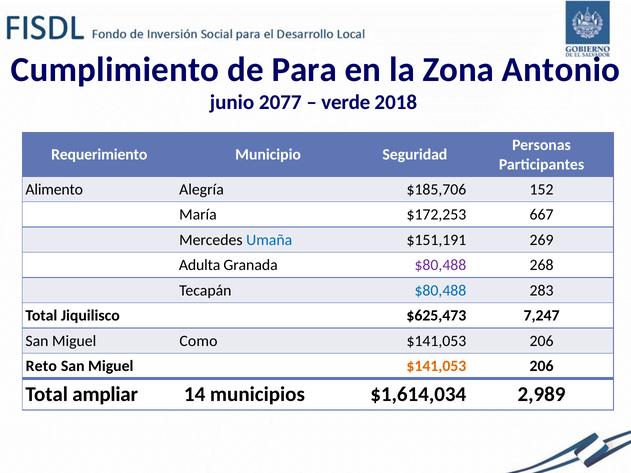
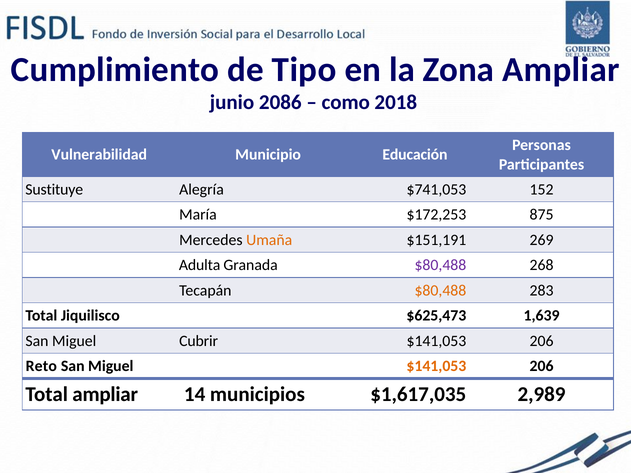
Para: Para -> Tipo (304, 70)
Zona Antonio: Antonio -> Ampliar (561, 70)
2077: 2077 -> 2086 (280, 102)
verde: verde -> como (346, 102)
Requerimiento: Requerimiento -> Vulnerabilidad (99, 155)
Seguridad: Seguridad -> Educación (415, 155)
Alimento: Alimento -> Sustituye (54, 189)
$185,706: $185,706 -> $741,053 (436, 189)
667: 667 -> 875 (542, 215)
Umaña colour: blue -> orange (269, 240)
$80,488 colour: blue -> orange (440, 290)
7,247: 7,247 -> 1,639 (542, 316)
Como: Como -> Cubrir (199, 341)
$1,614,034: $1,614,034 -> $1,617,035 (418, 395)
